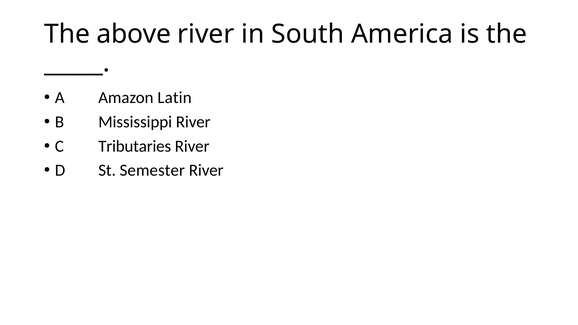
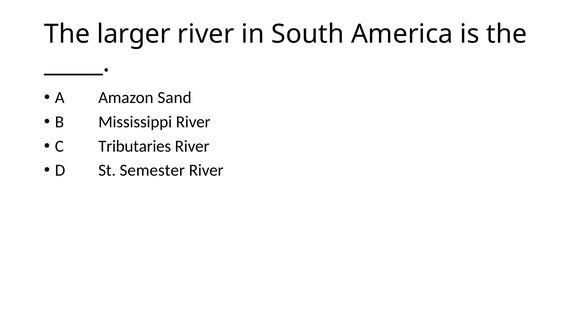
above: above -> larger (134, 34)
Latin: Latin -> Sand (175, 98)
